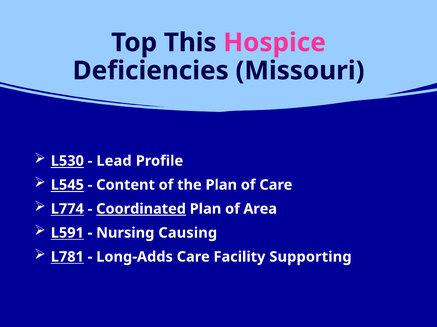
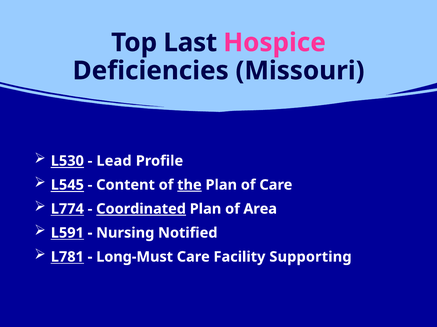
This: This -> Last (190, 43)
the underline: none -> present (189, 185)
Causing: Causing -> Notified (188, 233)
Long-Adds: Long-Adds -> Long-Must (135, 257)
